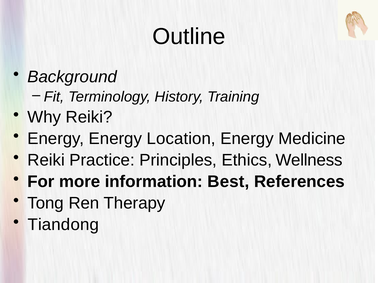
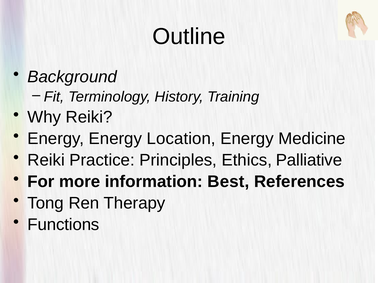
Wellness: Wellness -> Palliative (309, 160)
Tiandong: Tiandong -> Functions (63, 225)
